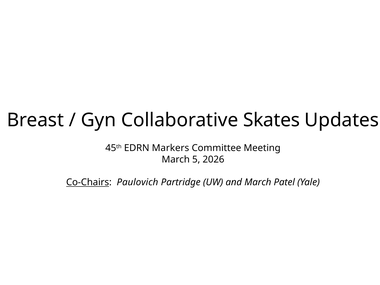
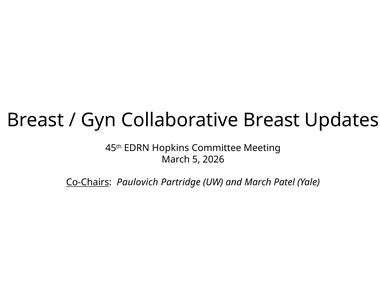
Collaborative Skates: Skates -> Breast (271, 120)
Markers: Markers -> Hopkins (171, 148)
